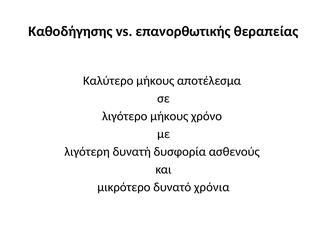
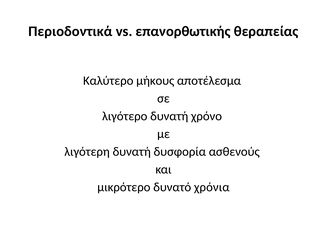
Καθοδήγησης: Καθοδήγησης -> Περιοδοντικά (70, 31)
λιγότερο μήκους: μήκους -> δυνατή (169, 116)
